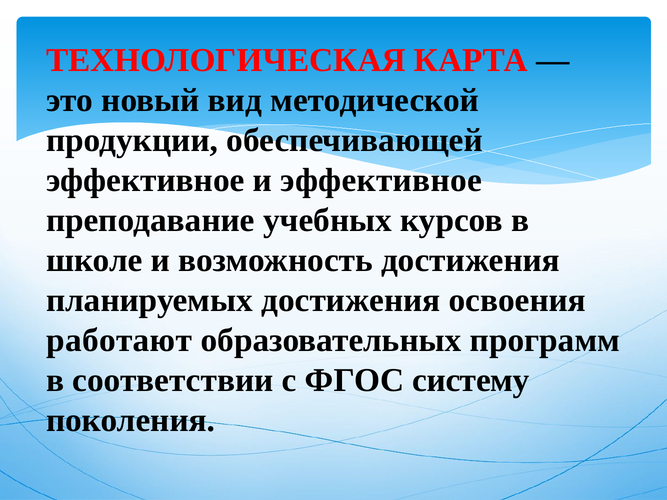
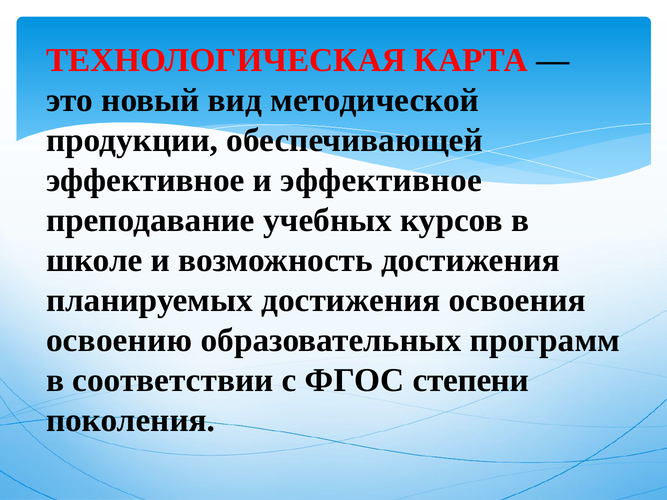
работают: работают -> освоению (119, 341)
систему: систему -> степени (471, 381)
